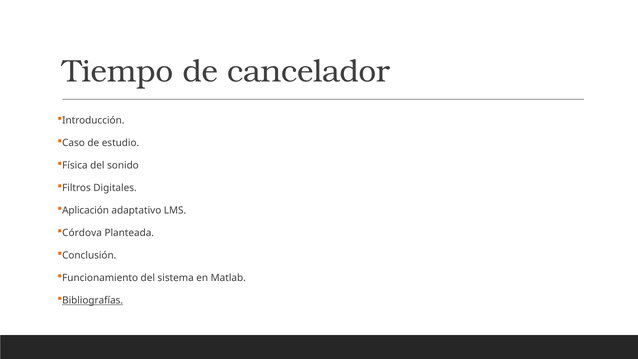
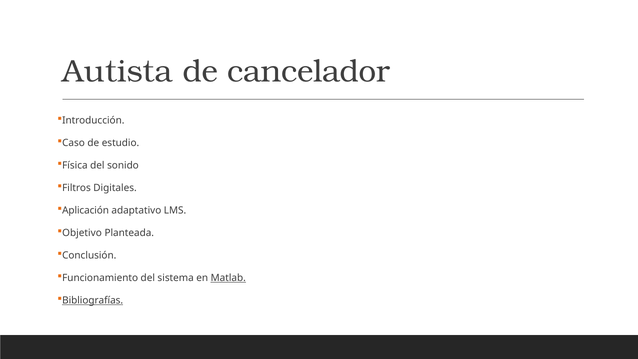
Tiempo: Tiempo -> Autista (118, 71)
Córdova: Córdova -> Objetivo (82, 233)
Matlab underline: none -> present (228, 278)
